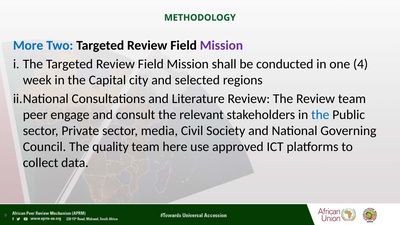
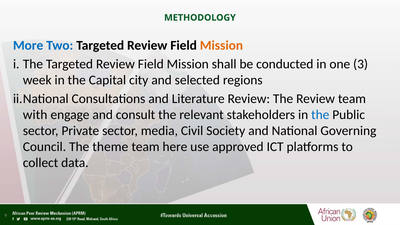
Mission colour: purple -> orange (221, 45)
4: 4 -> 3 (361, 64)
peer: peer -> with (35, 115)
quality: quality -> theme (110, 147)
